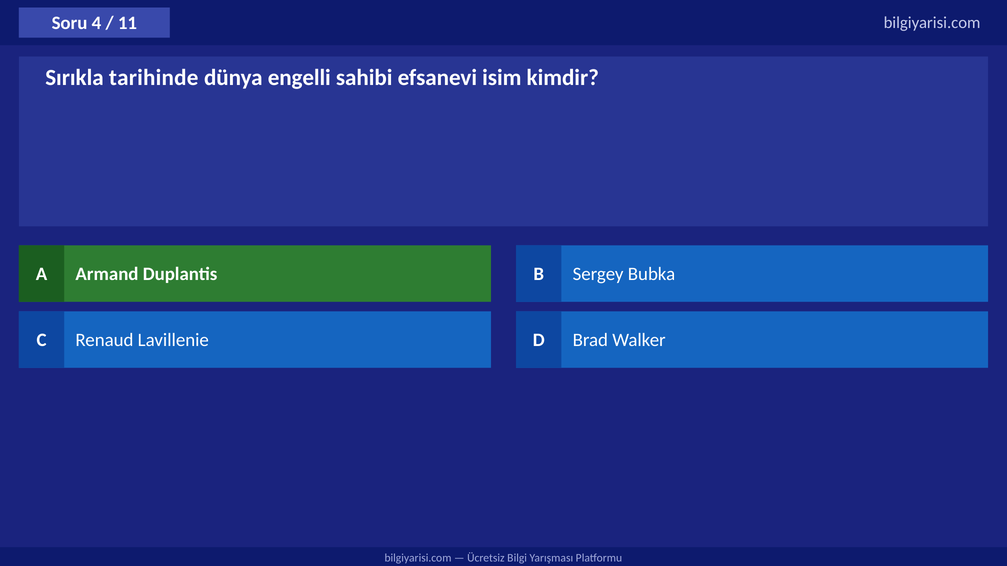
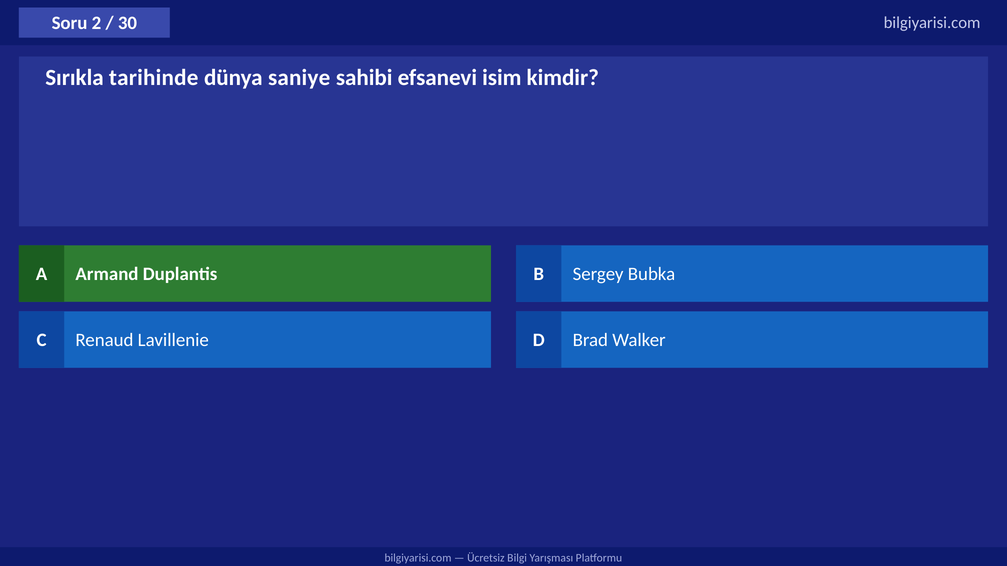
4: 4 -> 2 (97, 23)
11: 11 -> 30 (127, 23)
engelli: engelli -> saniye (299, 78)
